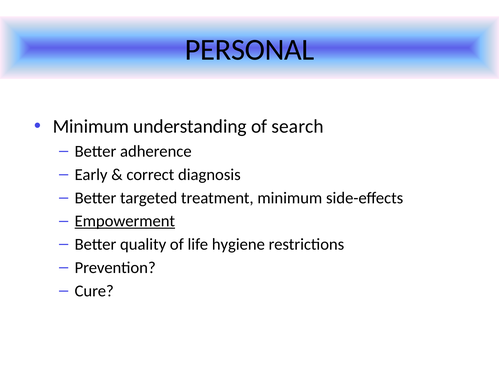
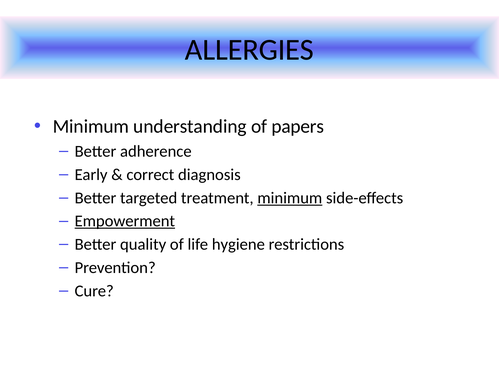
PERSONAL: PERSONAL -> ALLERGIES (249, 50)
search: search -> papers (298, 127)
minimum underline: none -> present (290, 198)
